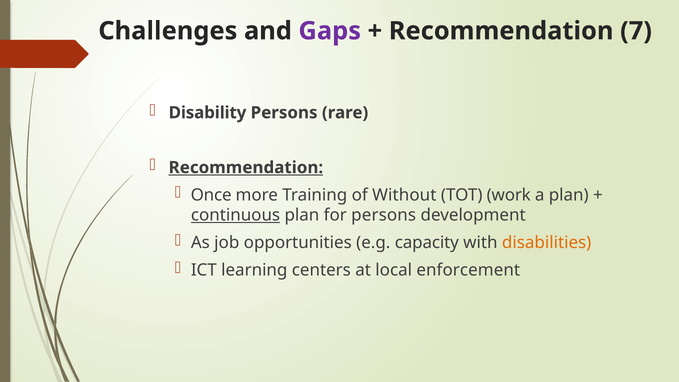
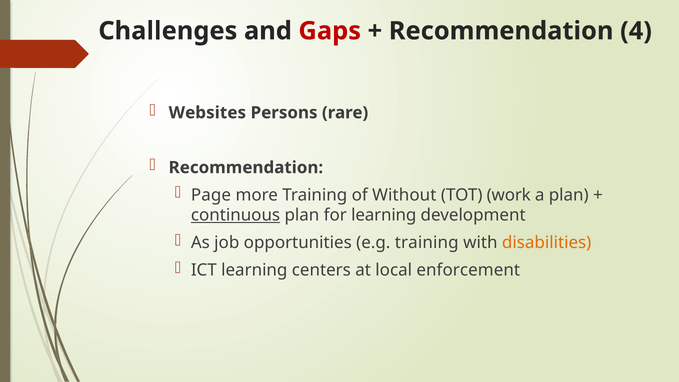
Gaps colour: purple -> red (330, 31)
7: 7 -> 4 (636, 31)
Disability: Disability -> Websites (207, 113)
Recommendation underline: present -> none (246, 168)
Once: Once -> Page (211, 195)
for persons: persons -> learning (384, 215)
e.g capacity: capacity -> training (427, 243)
